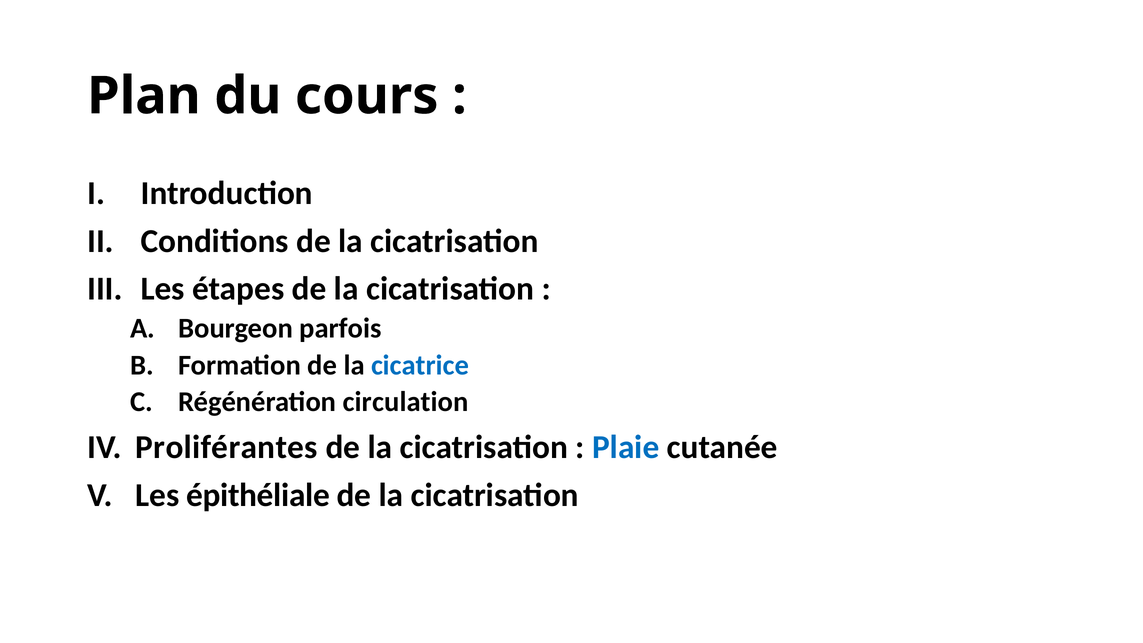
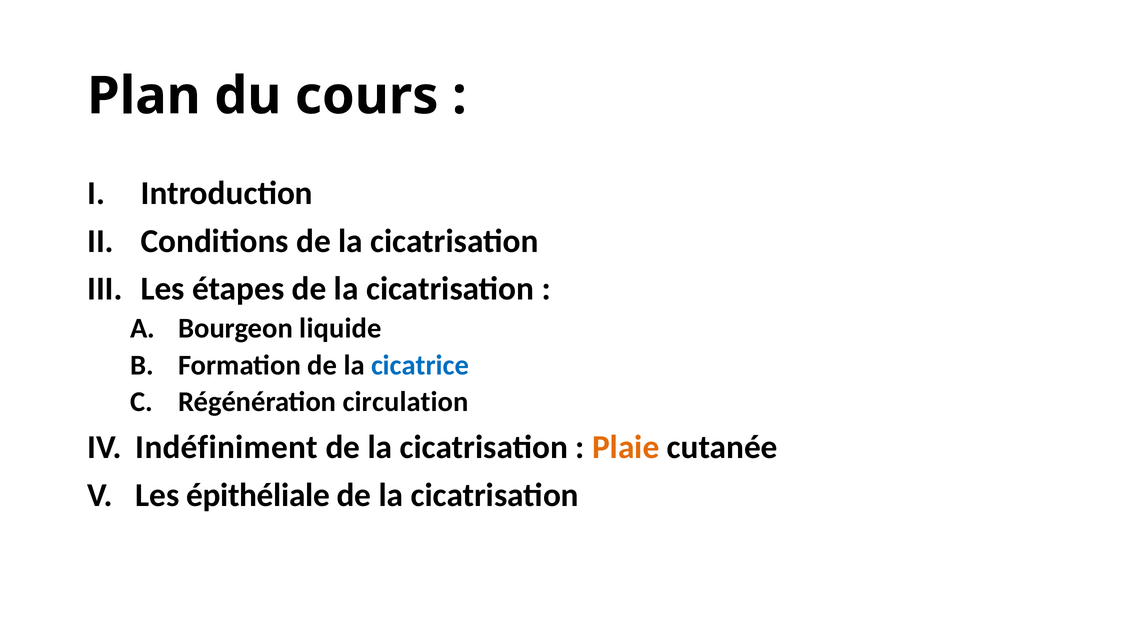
parfois: parfois -> liquide (341, 328)
Proliférantes: Proliférantes -> Indéfiniment (227, 447)
Plaie colour: blue -> orange (626, 447)
